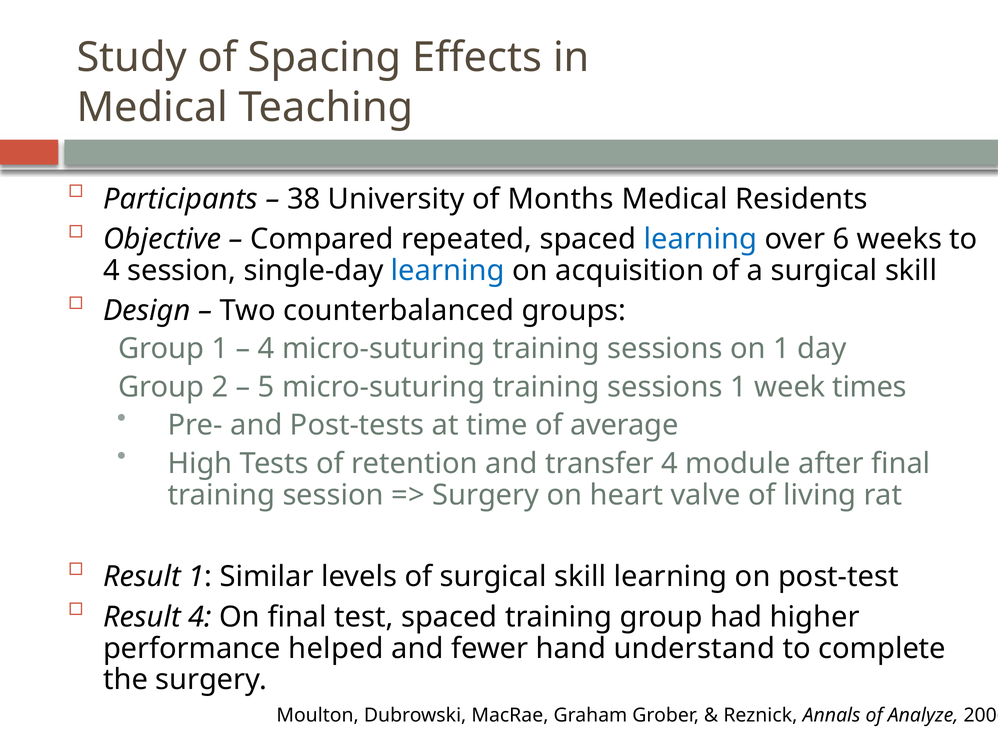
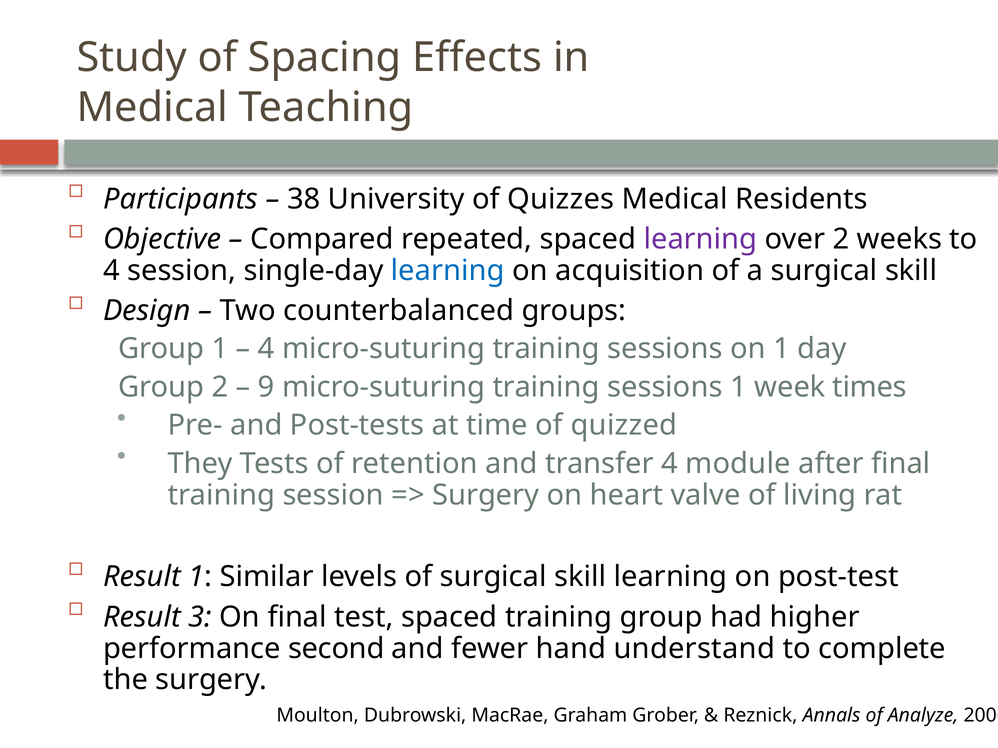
Months: Months -> Quizzes (561, 199)
learning colour: blue -> purple (700, 239)
over 6: 6 -> 2 (841, 239)
5: 5 -> 9 (266, 387)
average: average -> quizzed (624, 426)
High: High -> They (200, 464)
Result 4: 4 -> 3 (200, 617)
helped: helped -> second (336, 649)
